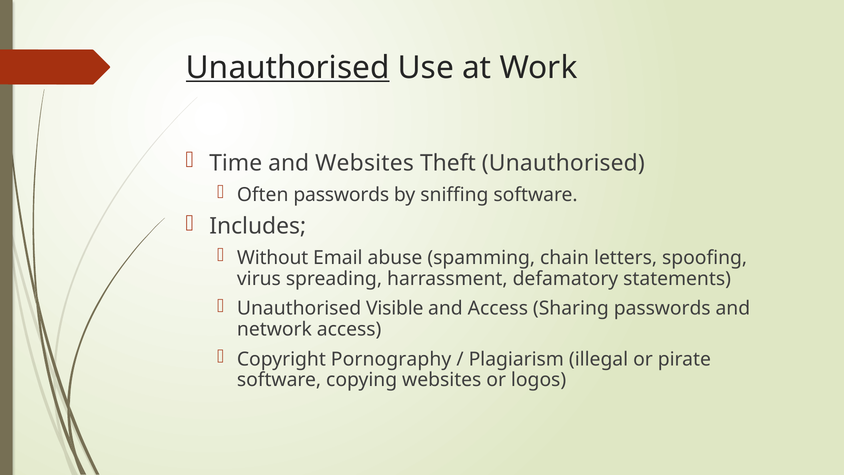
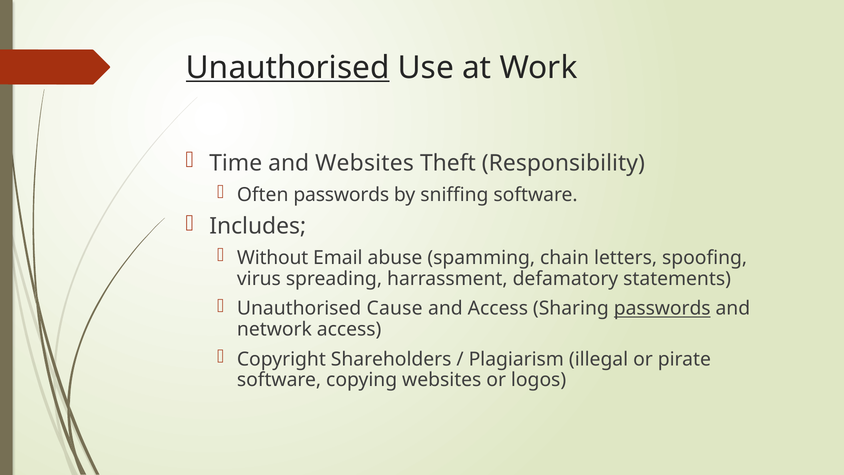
Theft Unauthorised: Unauthorised -> Responsibility (563, 163)
Visible: Visible -> Cause (395, 308)
passwords underline: none -> present (662, 308)
Pornography: Pornography -> Shareholders (391, 359)
